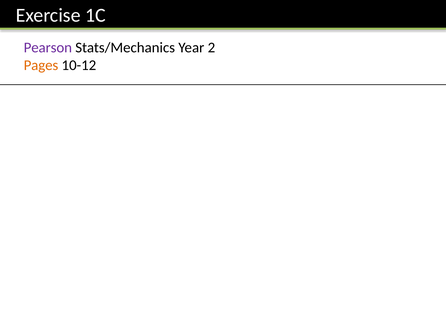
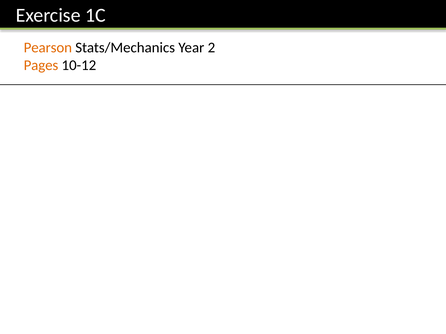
Pearson colour: purple -> orange (48, 48)
